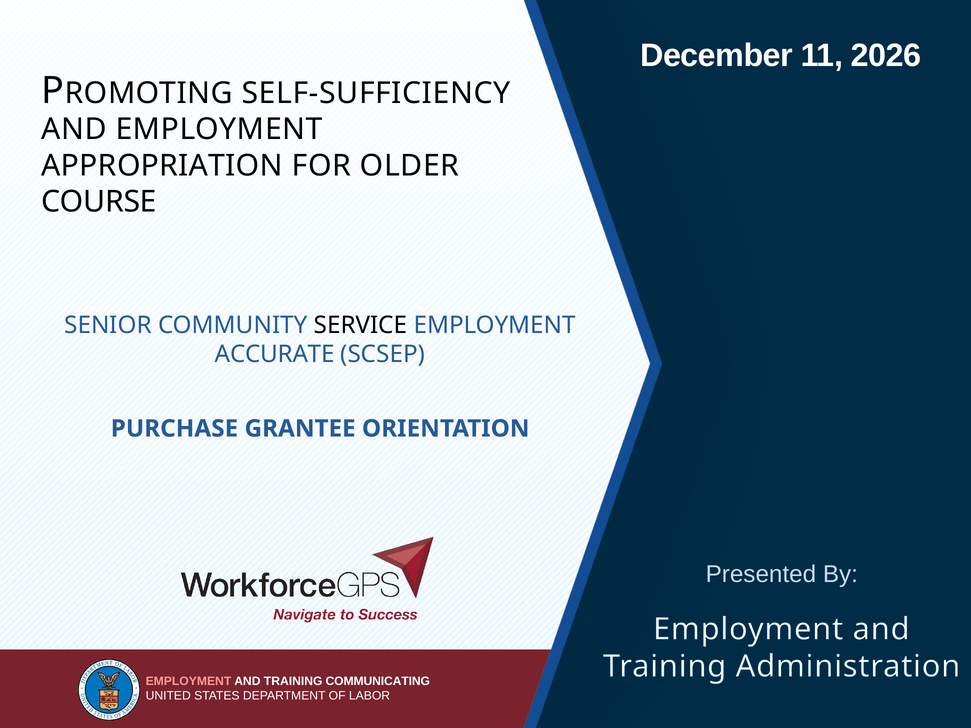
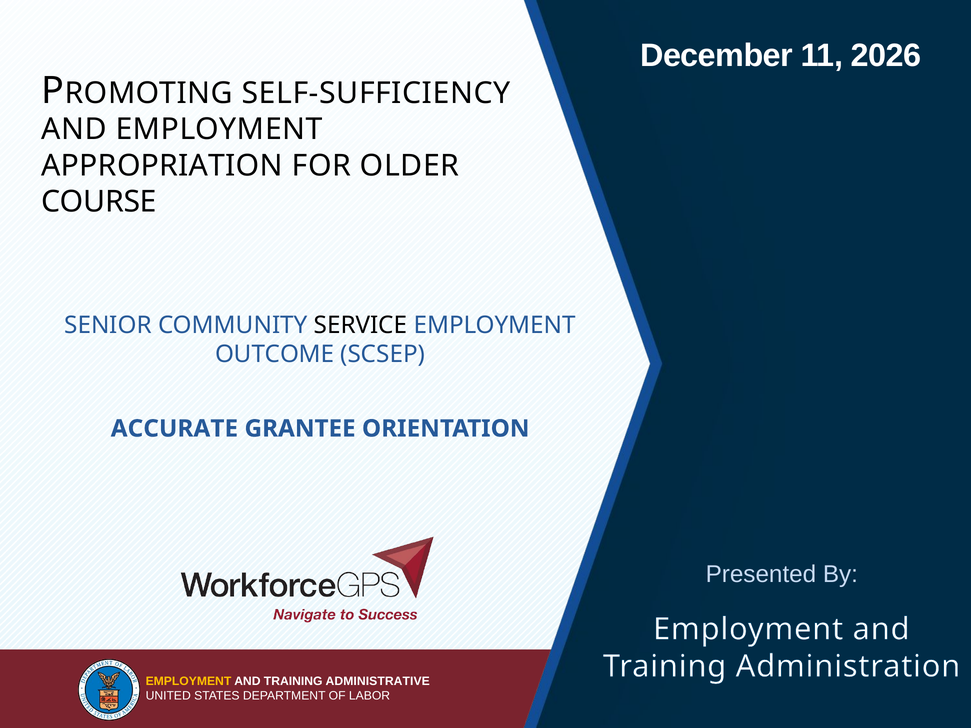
ACCURATE: ACCURATE -> OUTCOME (275, 354)
PURCHASE: PURCHASE -> ACCURATE (174, 429)
EMPLOYMENT colour: pink -> yellow (188, 681)
COMMUNICATING: COMMUNICATING -> ADMINISTRATIVE (378, 681)
